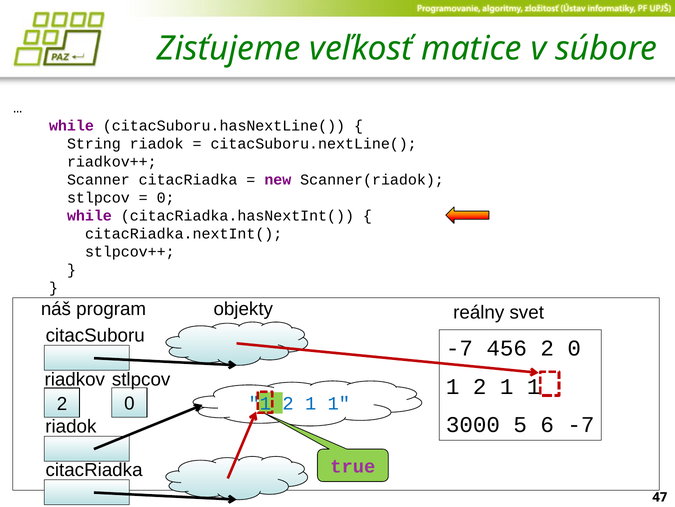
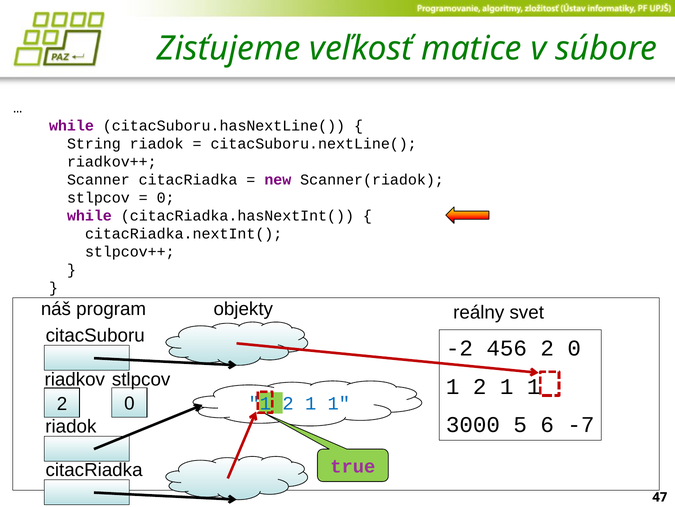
-7: -7 -> -2 (459, 348)
